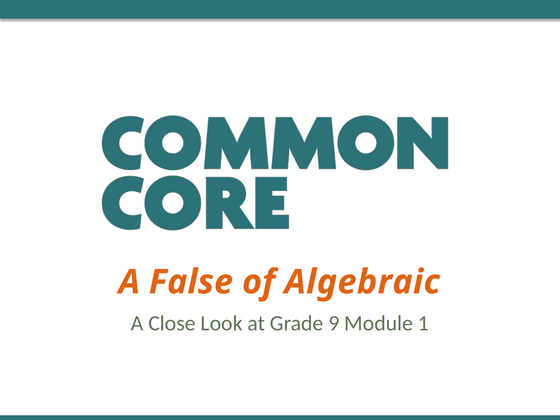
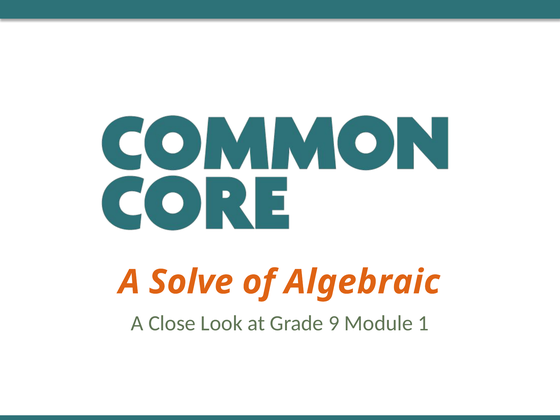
False: False -> Solve (191, 282)
